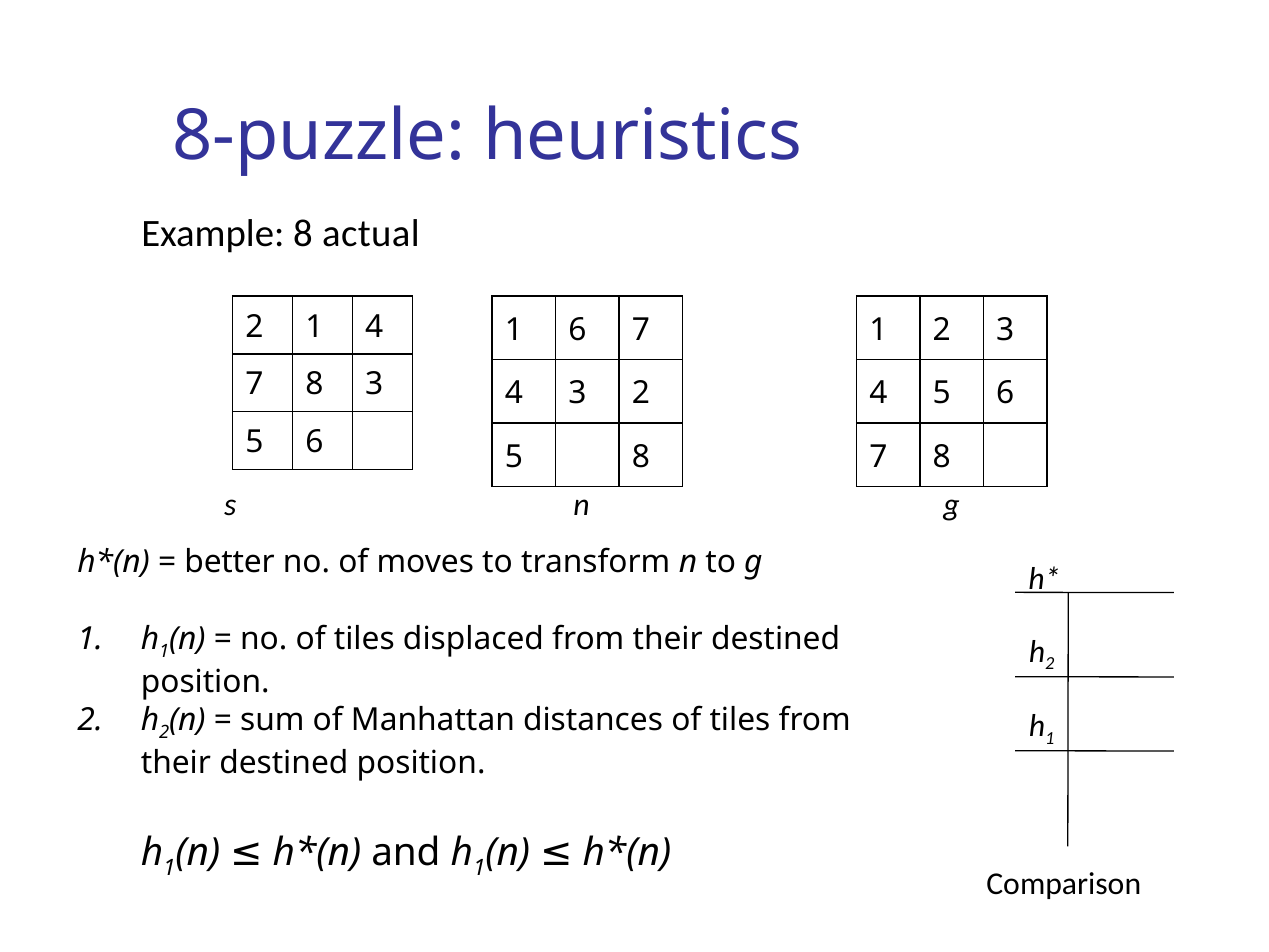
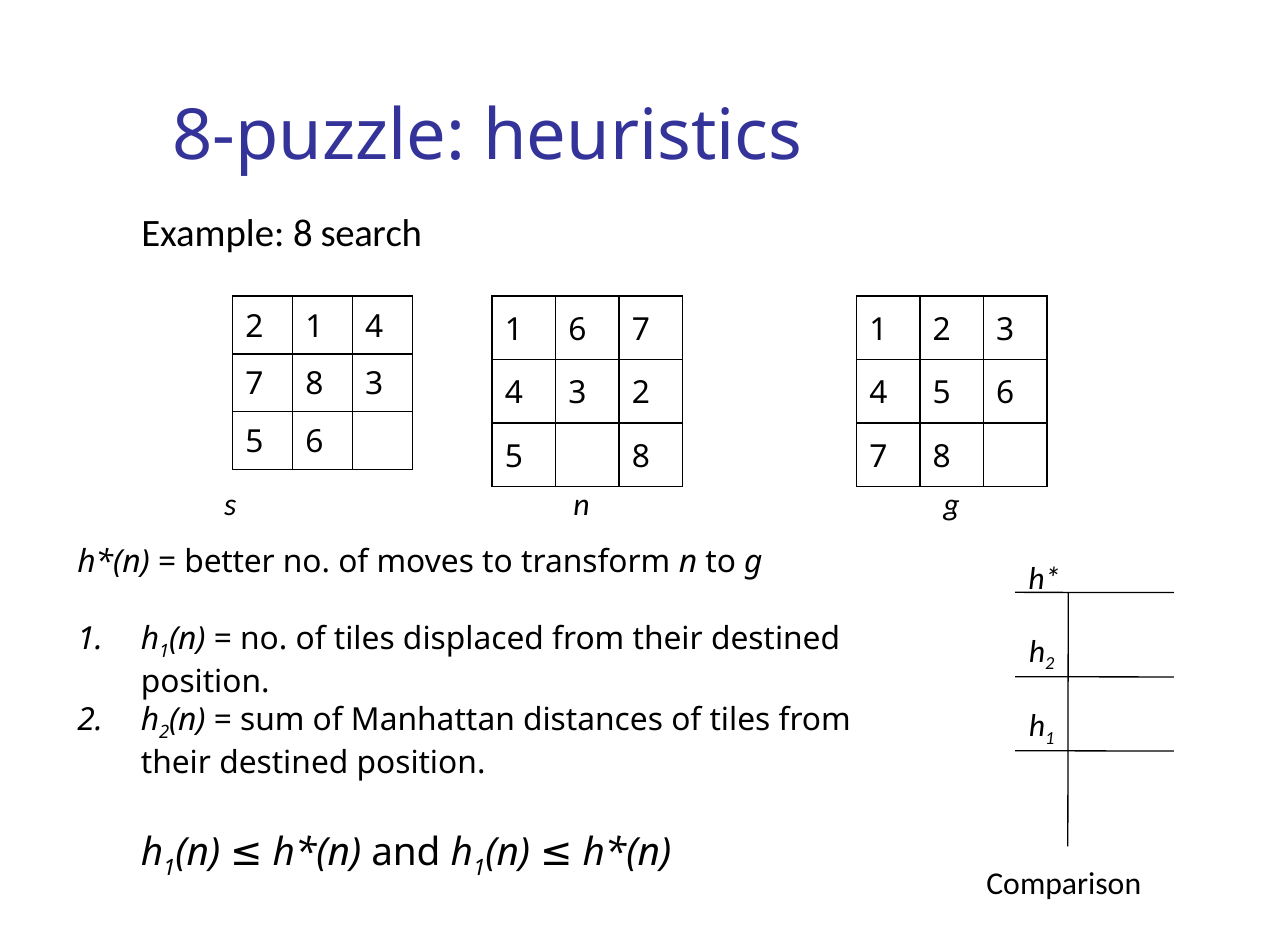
actual: actual -> search (371, 233)
